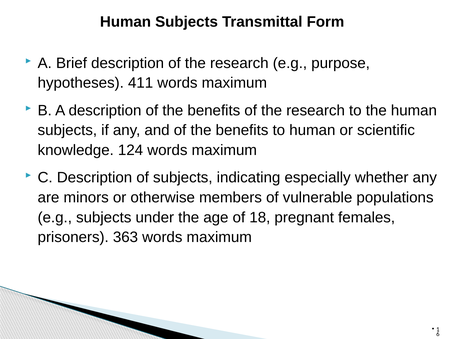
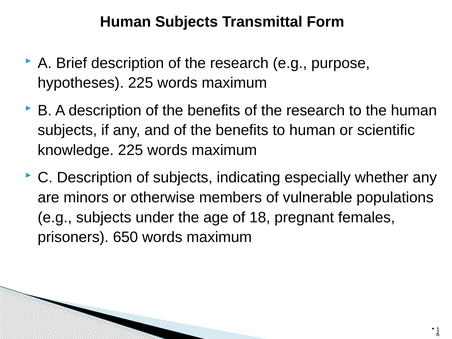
hypotheses 411: 411 -> 225 (141, 83)
knowledge 124: 124 -> 225 (131, 150)
363: 363 -> 650 (125, 237)
